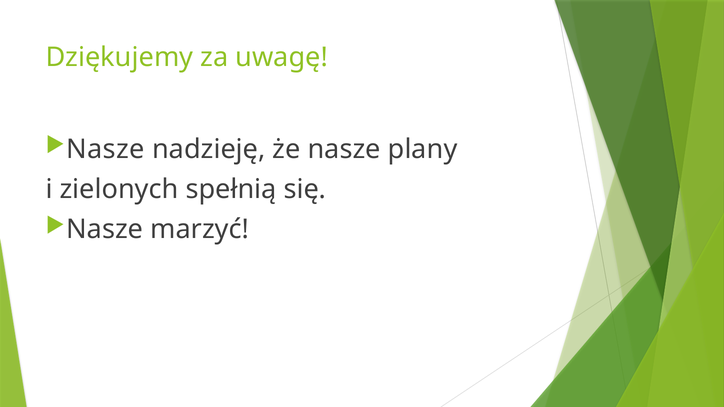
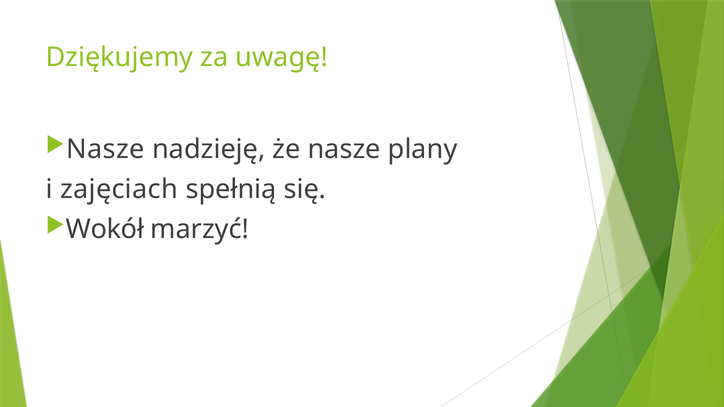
zielonych: zielonych -> zajęciach (119, 189)
Nasze: Nasze -> Wokół (105, 229)
